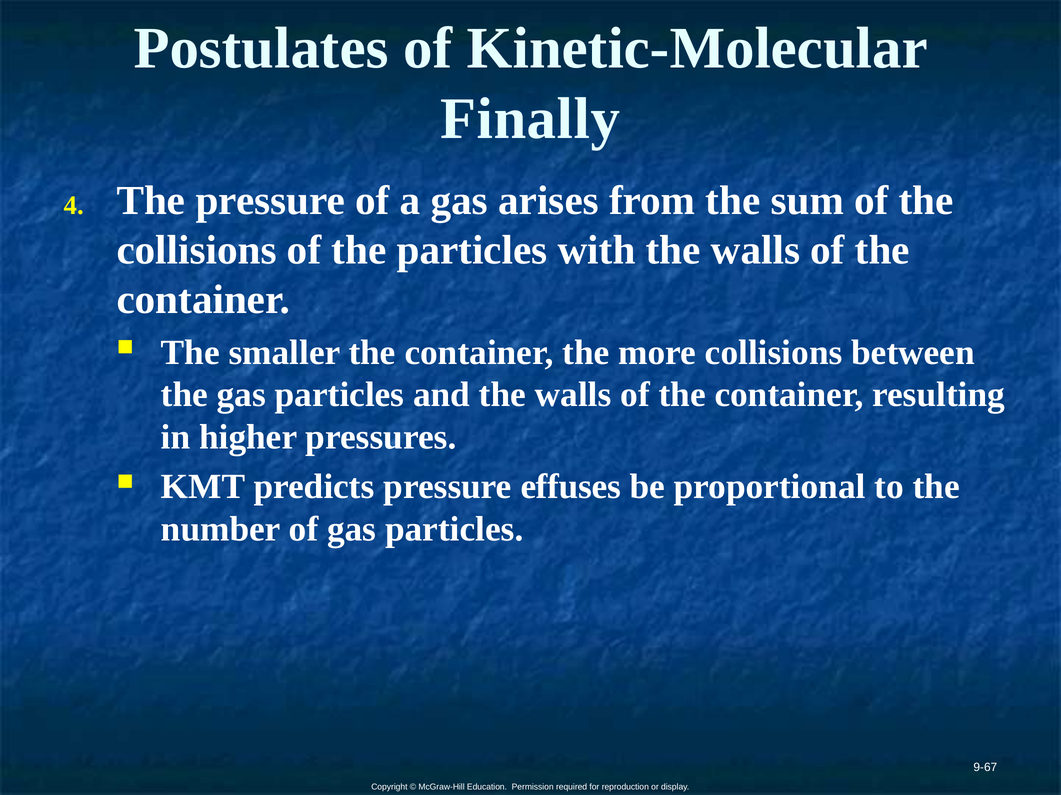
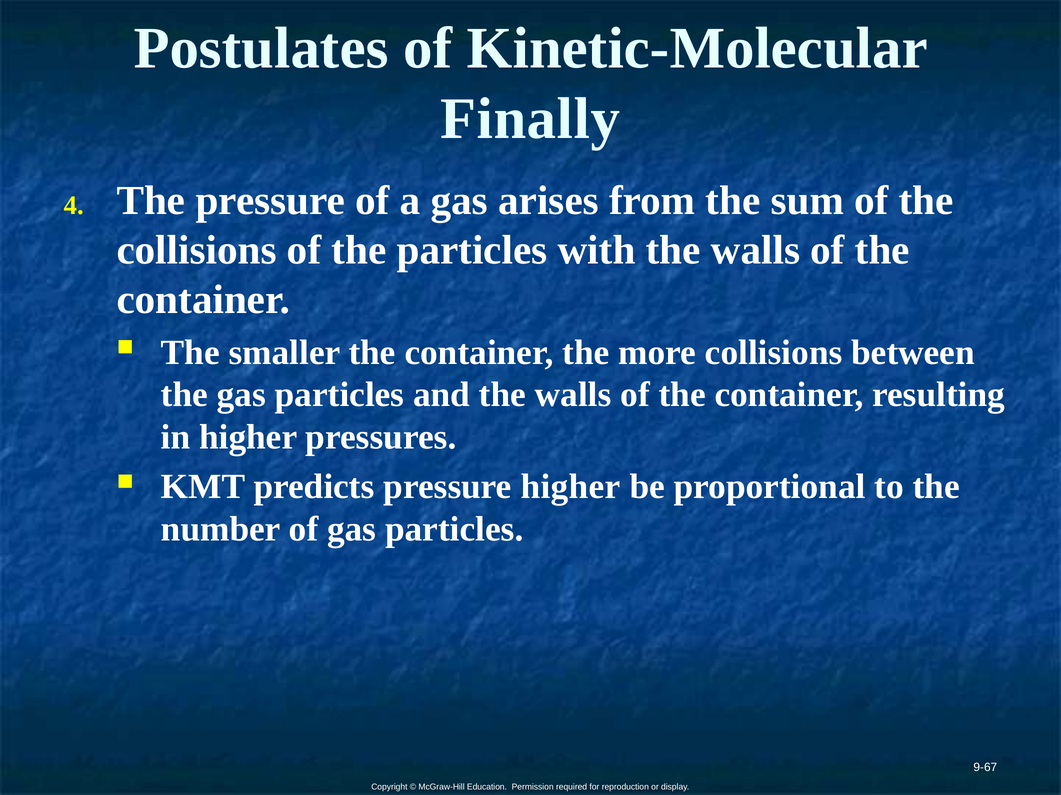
pressure effuses: effuses -> higher (570, 487)
